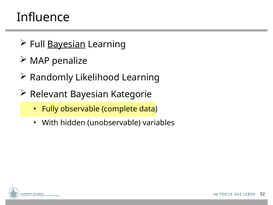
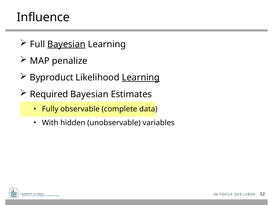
Randomly: Randomly -> Byproduct (52, 77)
Learning underline: none -> present (141, 77)
Relevant: Relevant -> Required (49, 94)
Kategorie: Kategorie -> Estimates (131, 94)
